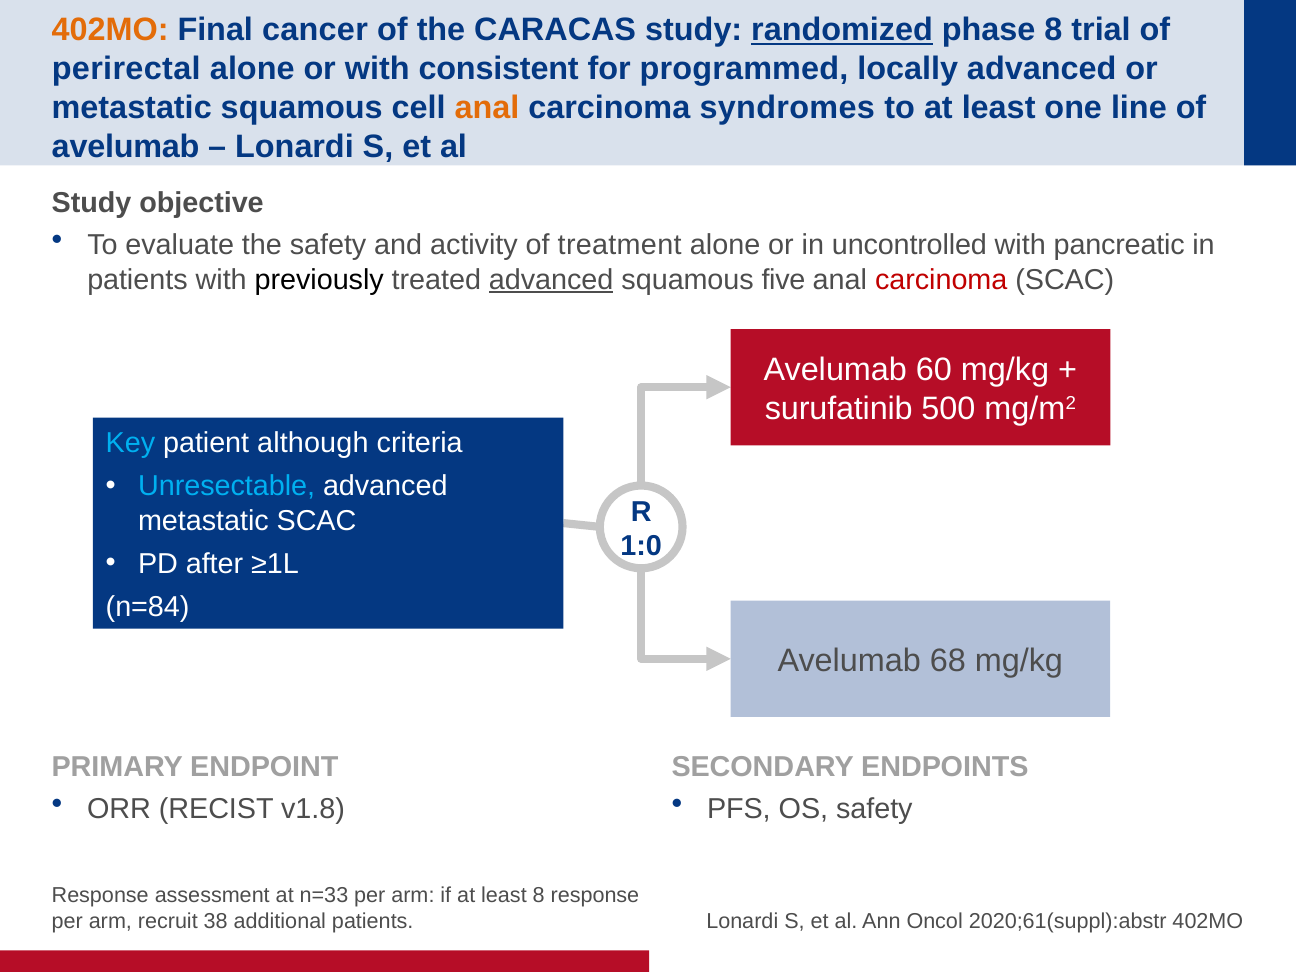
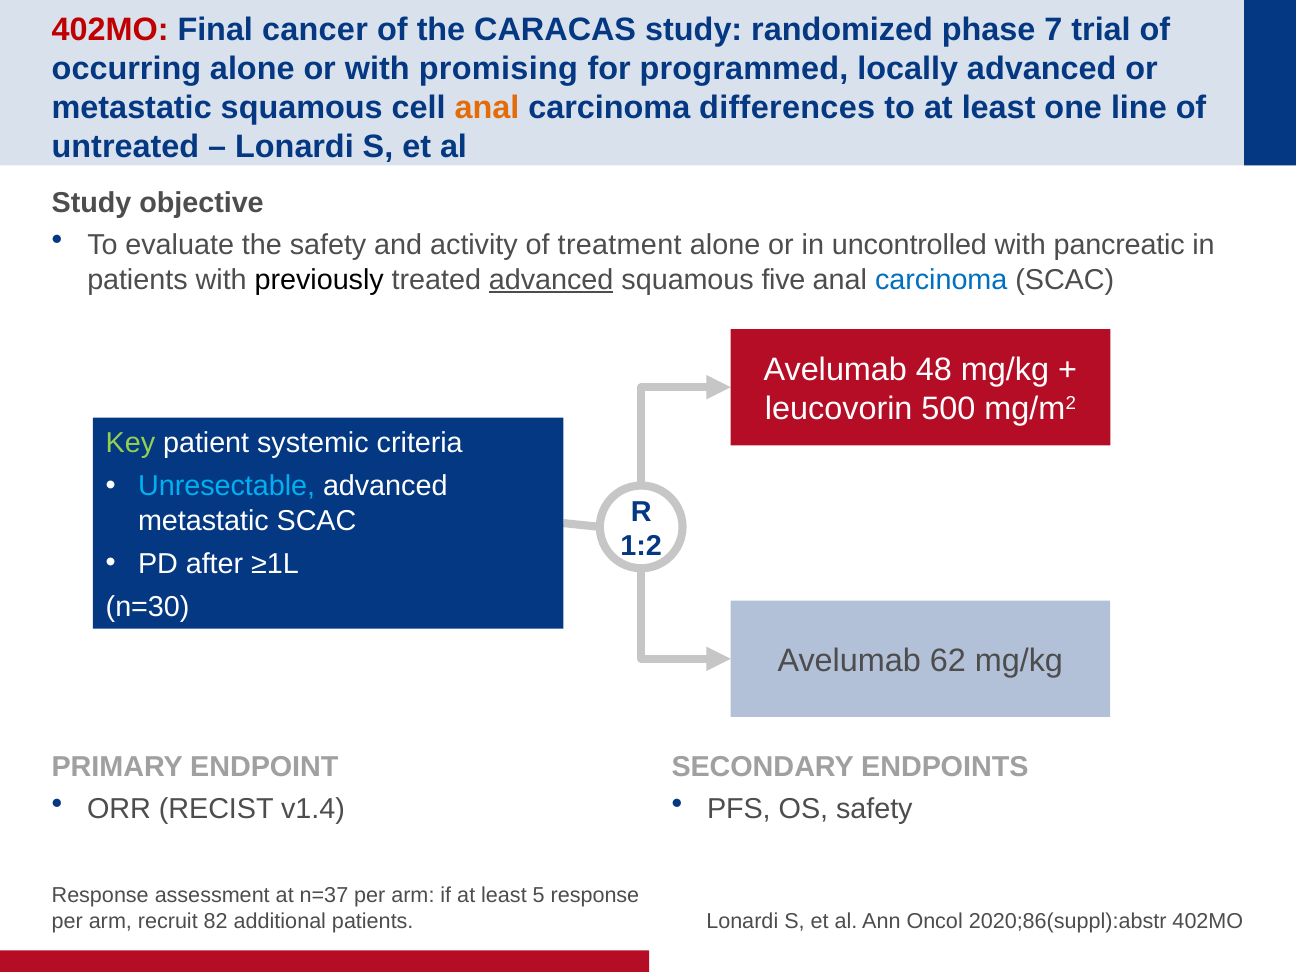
402MO colour: orange -> red (110, 30)
randomized underline: present -> none (842, 30)
phase 8: 8 -> 7 (1053, 30)
perirectal: perirectal -> occurring (126, 69)
consistent: consistent -> promising (498, 69)
syndromes: syndromes -> differences (787, 108)
avelumab: avelumab -> untreated (125, 147)
carcinoma colour: red -> blue (941, 280)
60: 60 -> 48 (934, 370)
surufatinib: surufatinib -> leucovorin (839, 409)
Key colour: light blue -> light green (130, 443)
although: although -> systemic (313, 443)
1:0: 1:0 -> 1:2 (641, 546)
n=84: n=84 -> n=30 (148, 607)
68: 68 -> 62 (948, 661)
v1.8: v1.8 -> v1.4 (313, 809)
n=33: n=33 -> n=37 (324, 896)
least 8: 8 -> 5 (539, 896)
38: 38 -> 82 (216, 922)
2020;61(suppl):abstr: 2020;61(suppl):abstr -> 2020;86(suppl):abstr (1068, 922)
